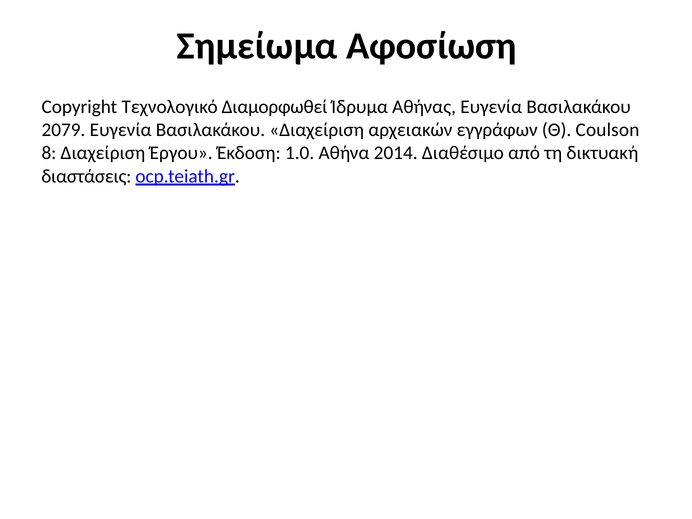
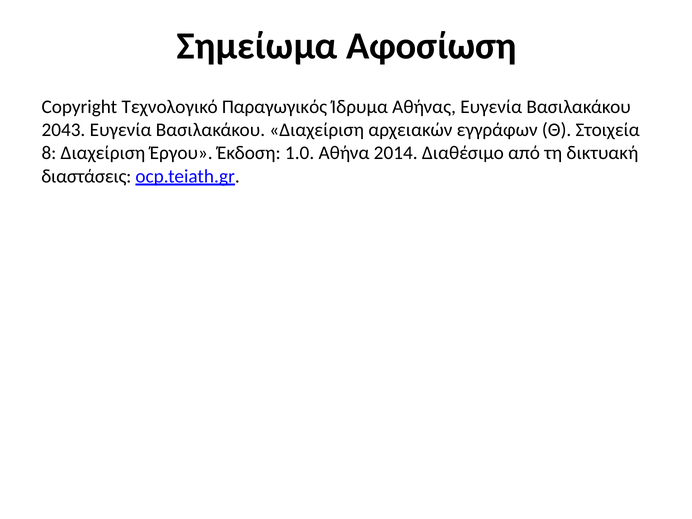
Διαμορφωθεί: Διαμορφωθεί -> Παραγωγικός (274, 107)
2079: 2079 -> 2043 (63, 130)
Coulson: Coulson -> Στοιχεία (608, 130)
